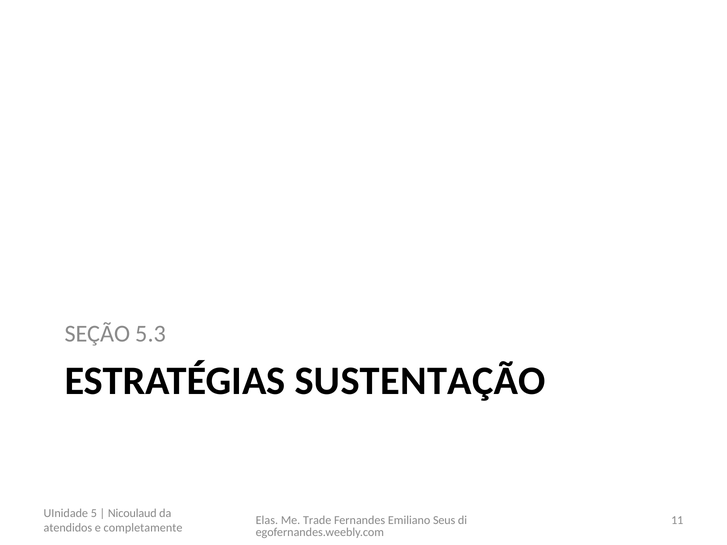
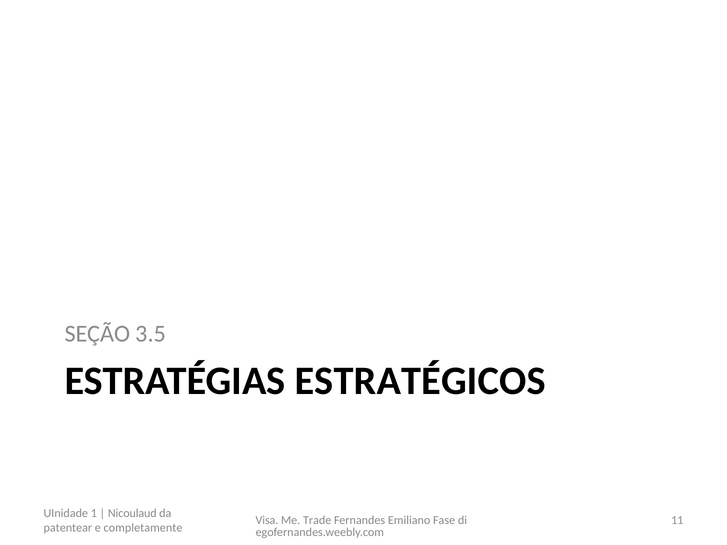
5.3: 5.3 -> 3.5 (151, 334)
SUSTENTAÇÃO: SUSTENTAÇÃO -> ESTRATÉGICOS (420, 381)
5: 5 -> 1 (94, 513)
Elas: Elas -> Visa (267, 521)
Seus: Seus -> Fase (444, 521)
atendidos: atendidos -> patentear (68, 528)
